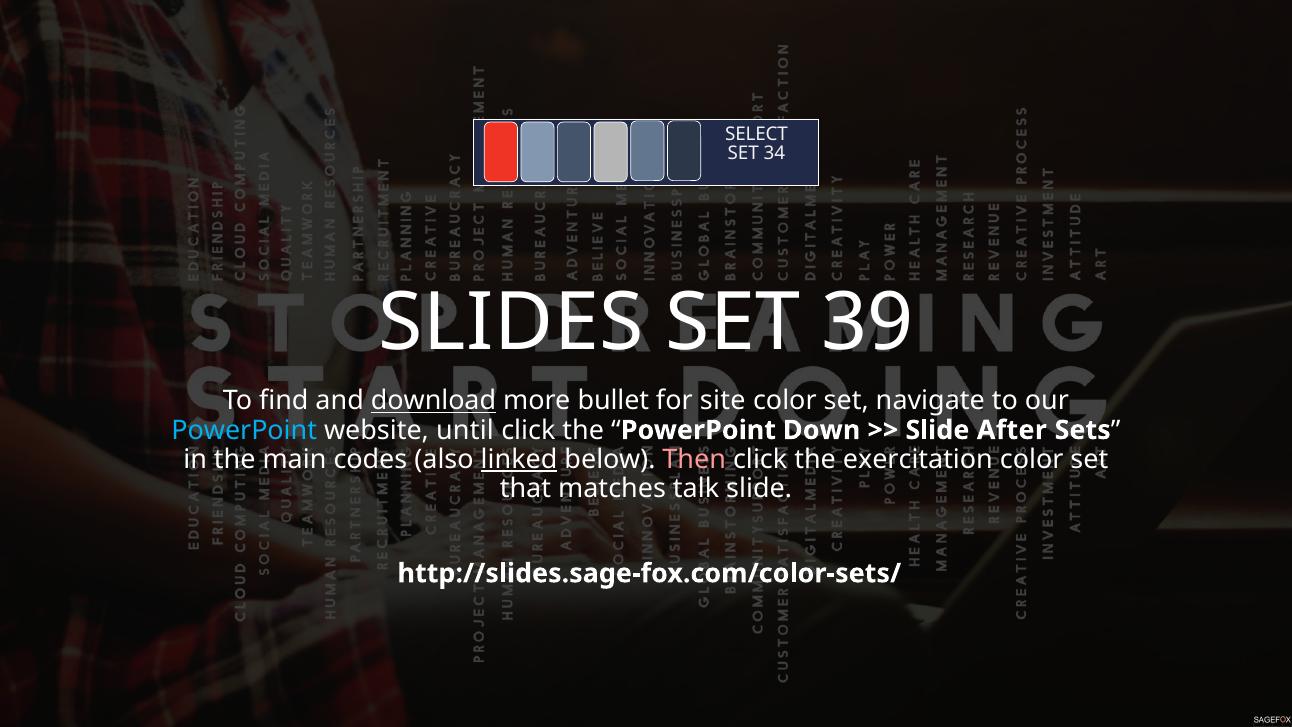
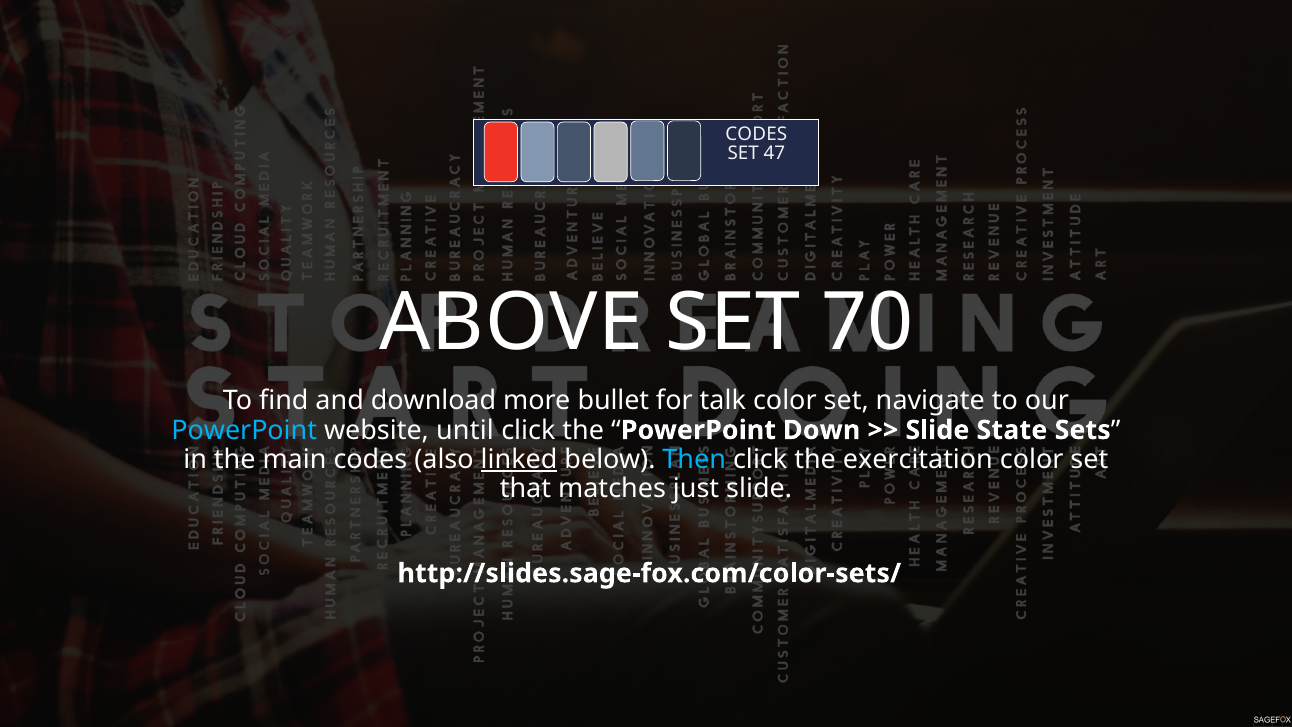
SELECT: SELECT -> CODES (756, 134)
34: 34 -> 47 (774, 153)
SLIDES: SLIDES -> ABOVE (511, 323)
39: 39 -> 70 (867, 323)
download underline: present -> none (433, 401)
site: site -> talk (723, 401)
After: After -> State (1012, 430)
Then colour: pink -> light blue (694, 459)
talk: talk -> just (696, 488)
